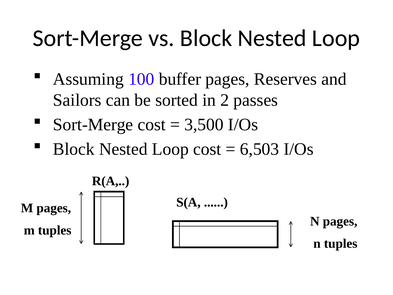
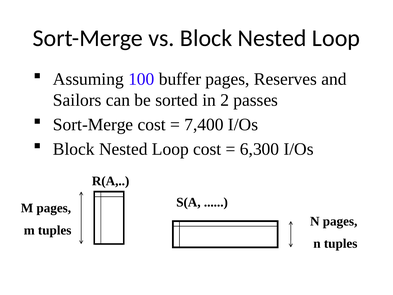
3,500: 3,500 -> 7,400 (204, 125)
6,503: 6,503 -> 6,300 (260, 149)
